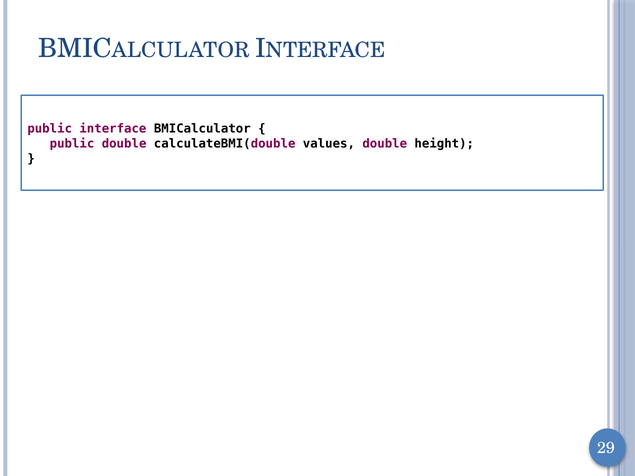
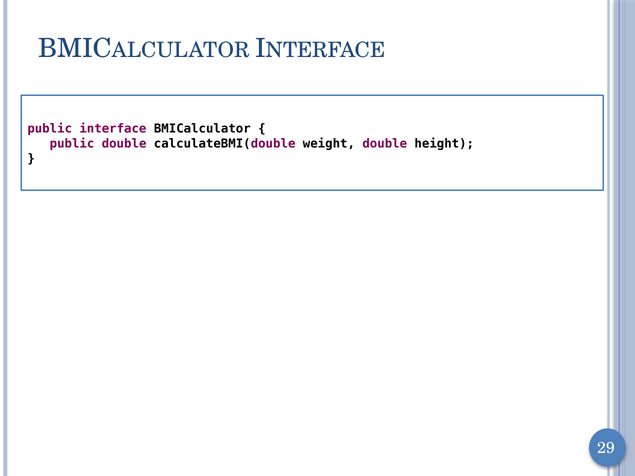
values: values -> weight (329, 144)
